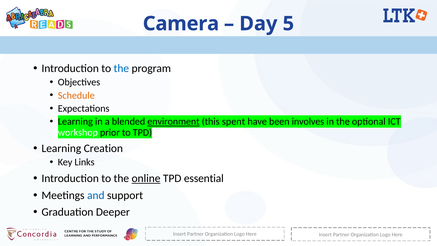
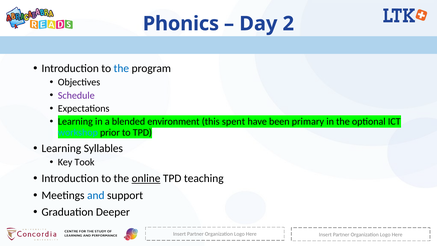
Camera: Camera -> Phonics (181, 24)
5: 5 -> 2 (288, 24)
Schedule colour: orange -> purple (76, 95)
environment underline: present -> none (173, 121)
involves: involves -> primary (308, 121)
workshop colour: white -> light blue (78, 132)
Creation: Creation -> Syllables (103, 148)
Links: Links -> Took (85, 162)
essential: essential -> teaching (204, 178)
